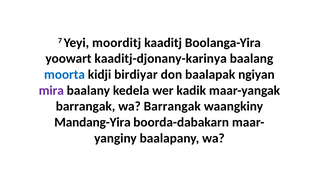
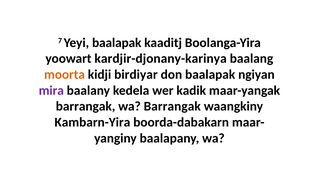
Yeyi moorditj: moorditj -> baalapak (117, 43)
kaaditj-djonany-karinya: kaaditj-djonany-karinya -> kardjir-djonany-karinya (161, 59)
moorta colour: blue -> orange (64, 75)
Mandang-Yira: Mandang-Yira -> Kambarn-Yira (92, 123)
